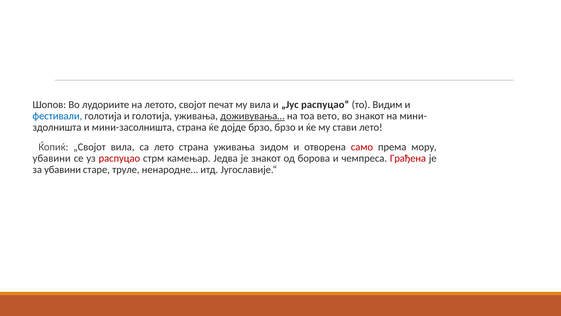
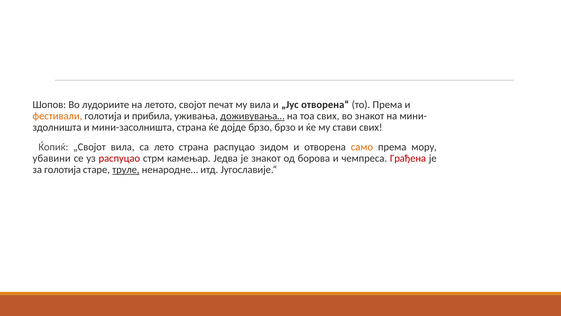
распуцао“: распуцао“ -> отворена“ (325, 105)
то Видим: Видим -> Према (387, 105)
фестивали colour: blue -> orange (57, 116)
и голотија: голотија -> прибила (152, 116)
тоа вето: вето -> свих (328, 116)
стави лето: лето -> свих (371, 127)
страна уживања: уживања -> распуцао (234, 147)
само colour: red -> orange (362, 147)
за убавини: убавини -> голотија (63, 170)
труле underline: none -> present (126, 170)
